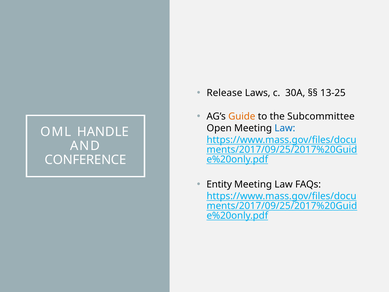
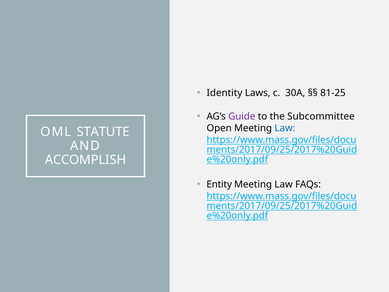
Release: Release -> Identity (224, 93)
13-25: 13-25 -> 81-25 (333, 93)
Guide colour: orange -> purple (242, 116)
HANDLE: HANDLE -> STATUTE (103, 132)
CONFERENCE: CONFERENCE -> ACCOMPLISH (85, 160)
